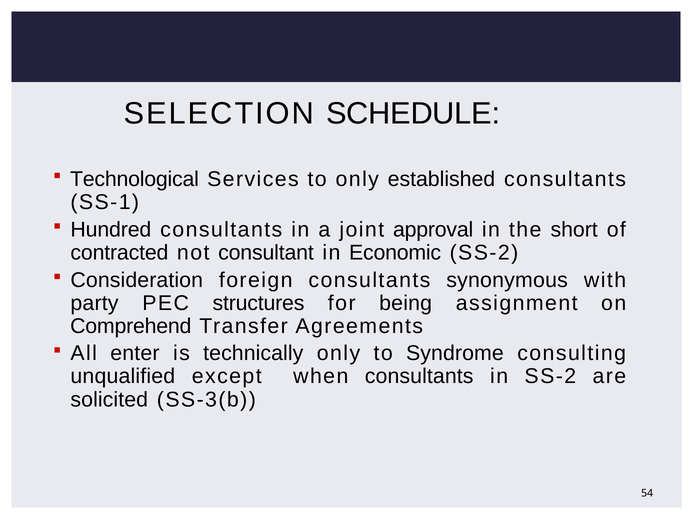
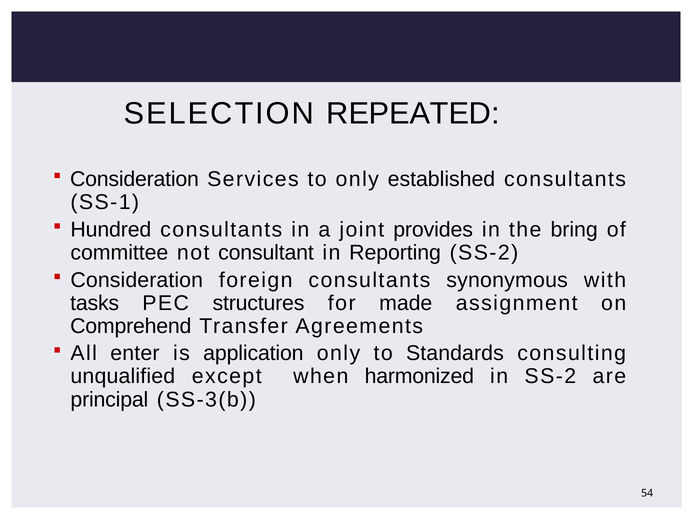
SCHEDULE: SCHEDULE -> REPEATED (413, 114)
Technological: Technological -> Consideration (134, 179)
approval: approval -> provides (433, 229)
short: short -> bring (574, 229)
contracted: contracted -> committee (119, 252)
Economic: Economic -> Reporting (395, 252)
party: party -> tasks (95, 303)
being: being -> made (406, 303)
technically: technically -> application (253, 353)
Syndrome: Syndrome -> Standards (455, 353)
when consultants: consultants -> harmonized (419, 376)
solicited: solicited -> principal (109, 399)
